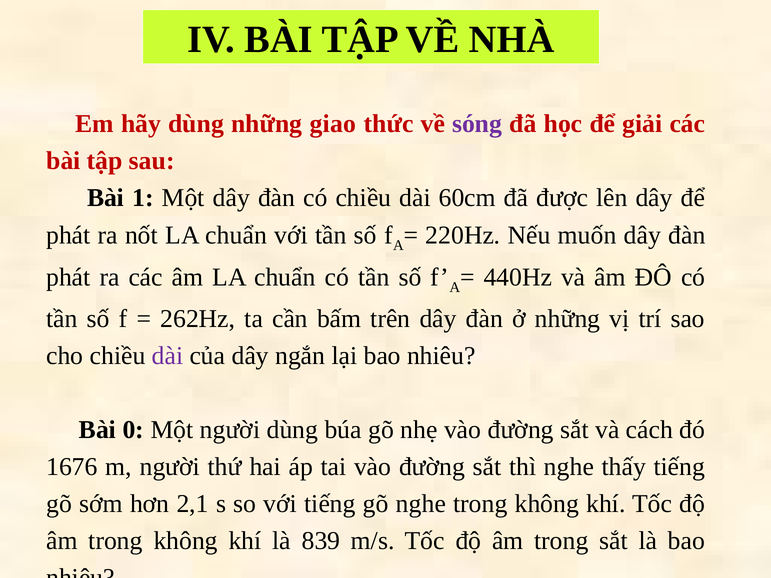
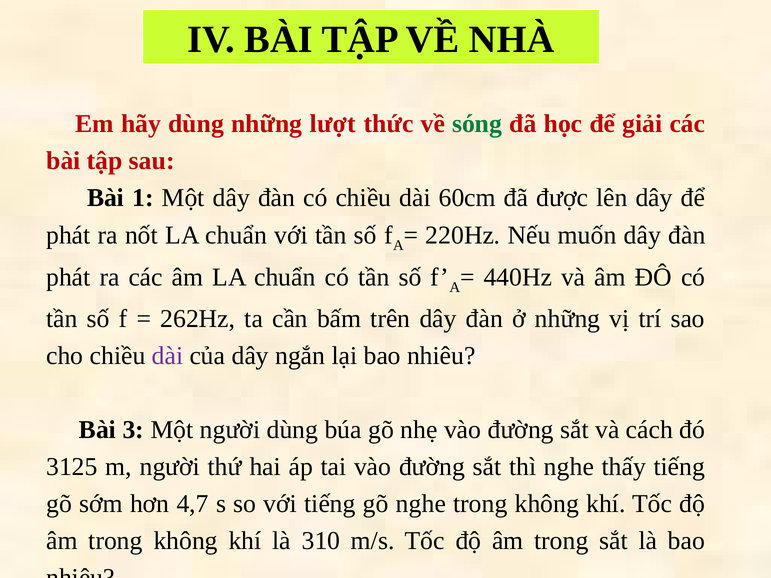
giao: giao -> lượt (333, 124)
sóng colour: purple -> green (477, 124)
0: 0 -> 3 (133, 430)
1676: 1676 -> 3125 (72, 467)
2,1: 2,1 -> 4,7 (193, 504)
839: 839 -> 310 (321, 541)
